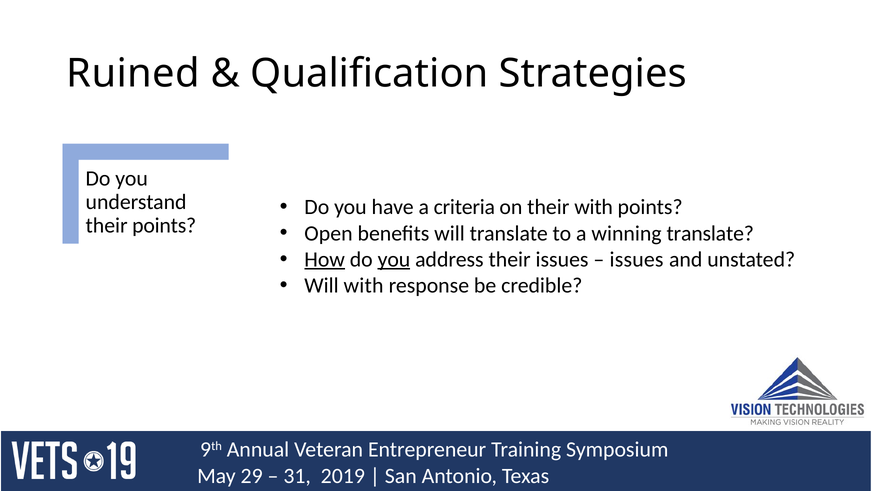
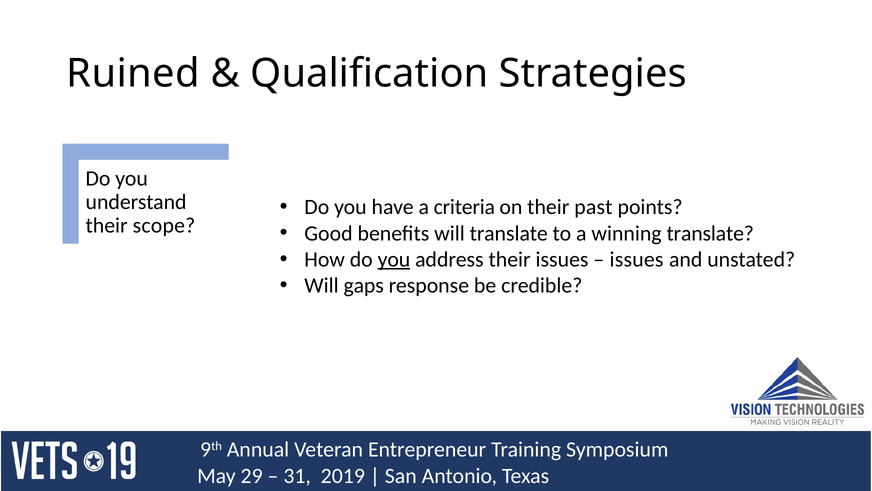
their with: with -> past (593, 207)
their points: points -> scope (164, 225)
Open: Open -> Good (328, 233)
How underline: present -> none (325, 259)
Will with: with -> gaps (364, 285)
